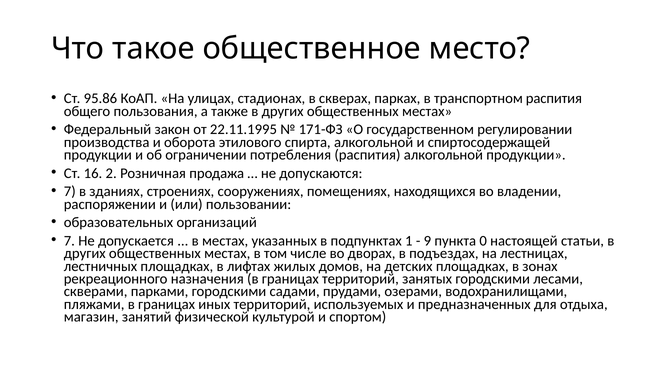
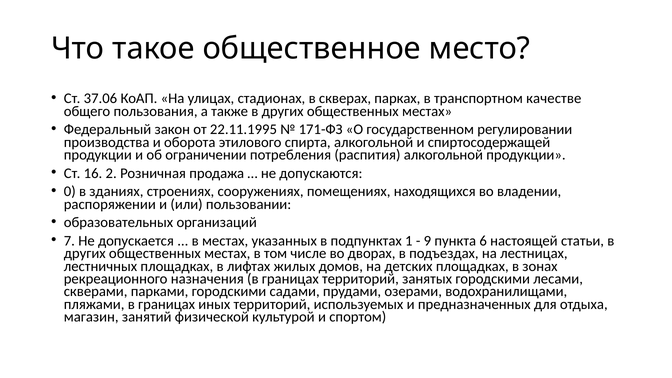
95.86: 95.86 -> 37.06 (100, 99)
транспортном распития: распития -> качестве (554, 99)
7: 7 -> 0 (70, 191)
0: 0 -> 6 (483, 241)
